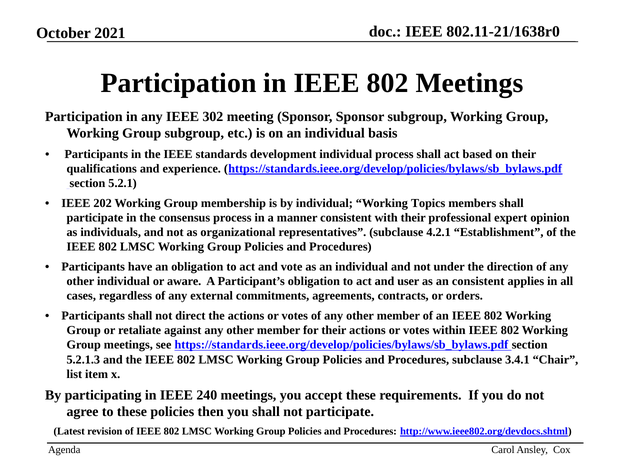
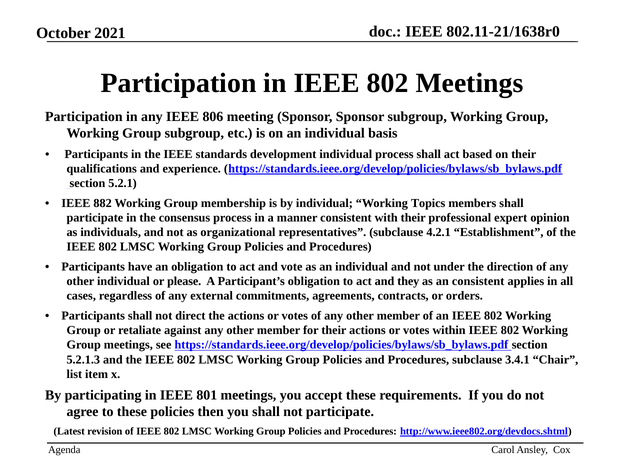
302: 302 -> 806 (213, 117)
202: 202 -> 882 (103, 203)
aware: aware -> please (184, 281)
user: user -> they (408, 281)
240: 240 -> 801 (207, 395)
